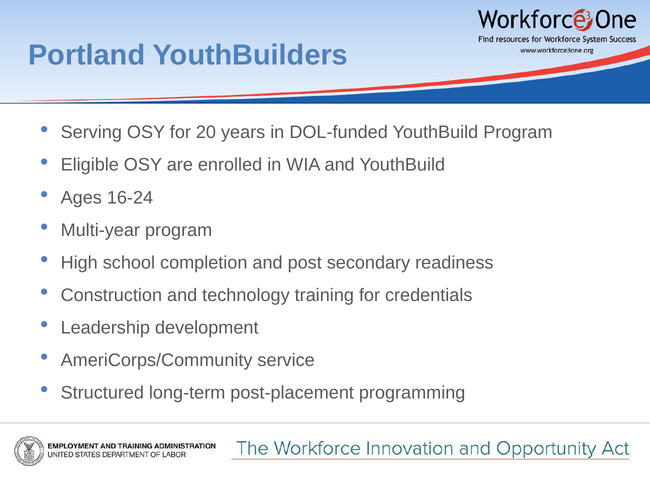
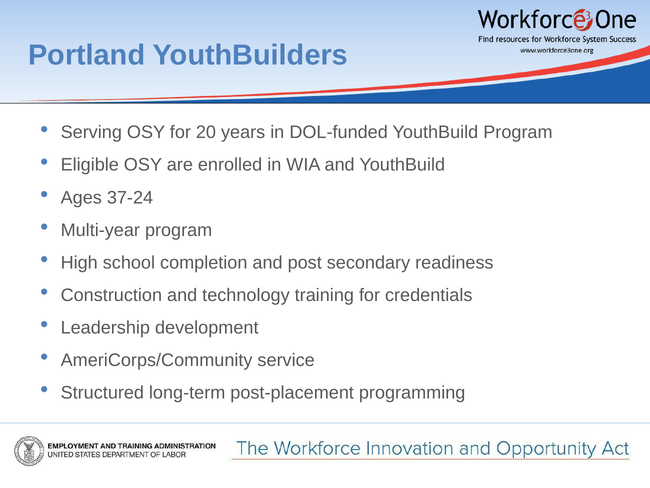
16-24: 16-24 -> 37-24 (130, 197)
